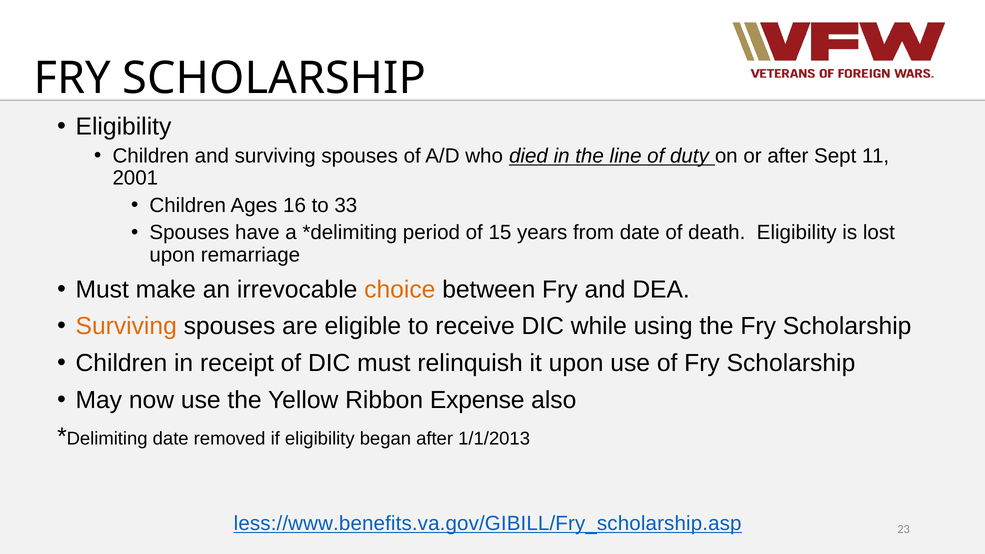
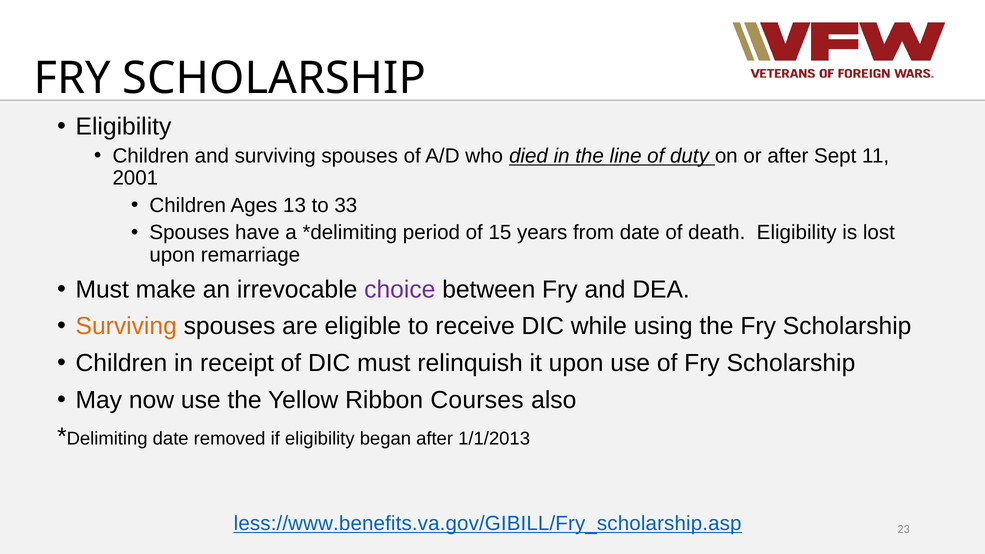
16: 16 -> 13 (295, 205)
choice colour: orange -> purple (400, 289)
Expense: Expense -> Courses (477, 400)
